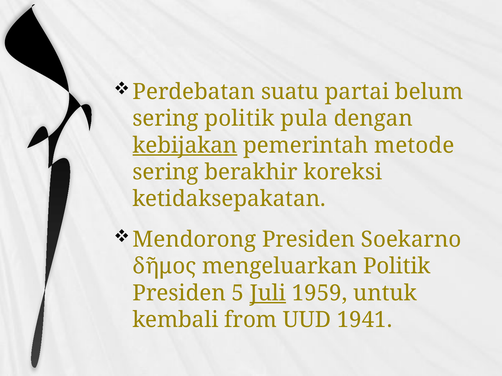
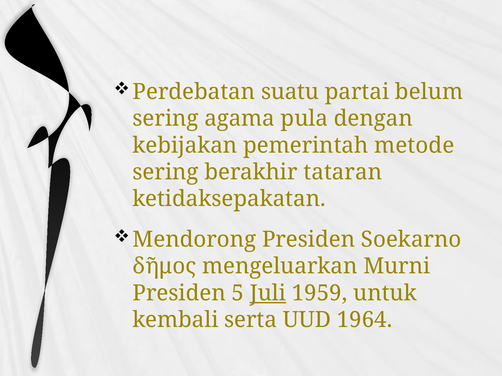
sering politik: politik -> agama (240, 119)
kebijakan underline: present -> none (185, 146)
koreksi: koreksi -> tataran (343, 172)
mengeluarkan Politik: Politik -> Murni (397, 267)
from: from -> serta (251, 320)
1941: 1941 -> 1964 (365, 320)
